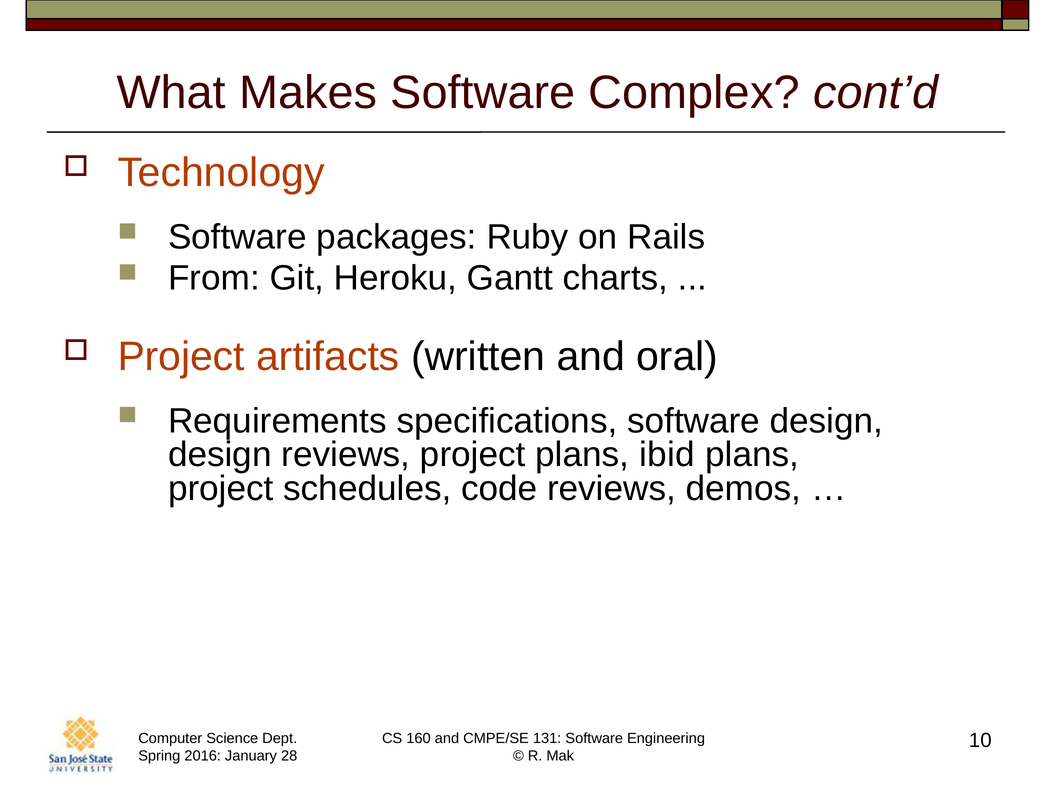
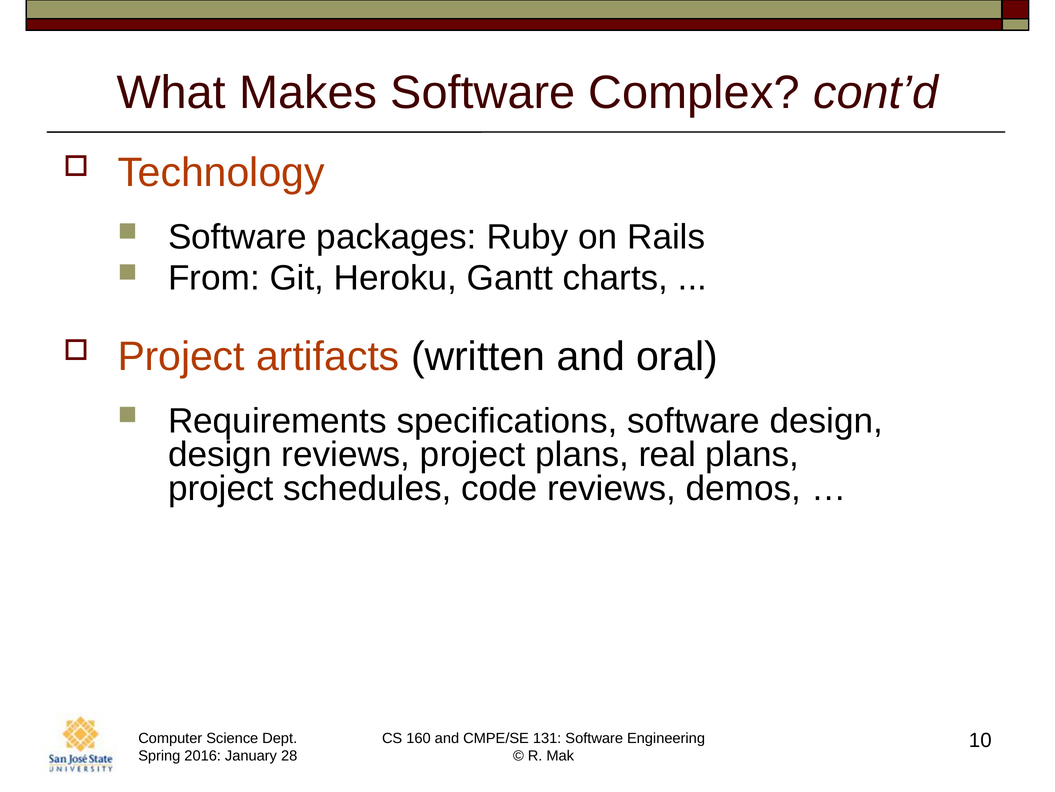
ibid: ibid -> real (667, 454)
